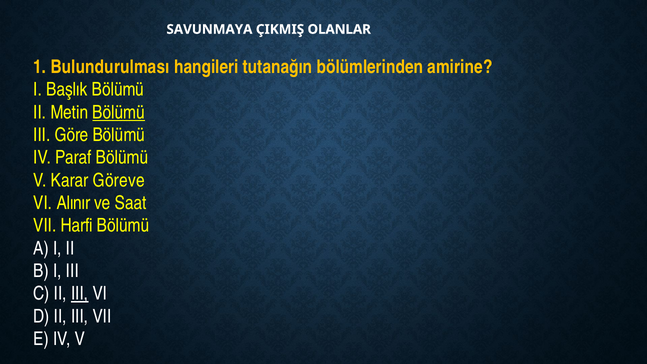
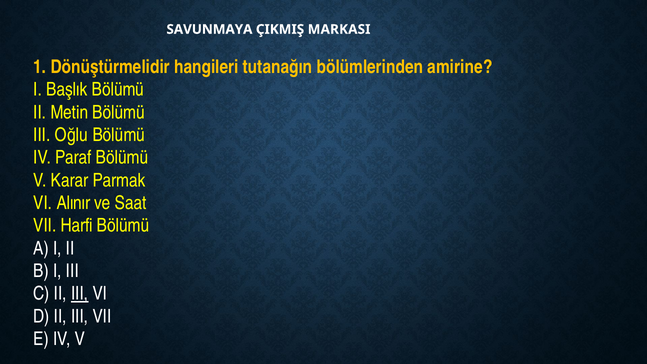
OLANLAR: OLANLAR -> MARKASI (339, 29)
Bulundurulması: Bulundurulması -> Dönüştürmelidir (110, 67)
Bölümü underline: present -> none (119, 112)
Göre: Göre -> Oğlu (71, 135)
Göreve: Göreve -> Parmak (119, 180)
